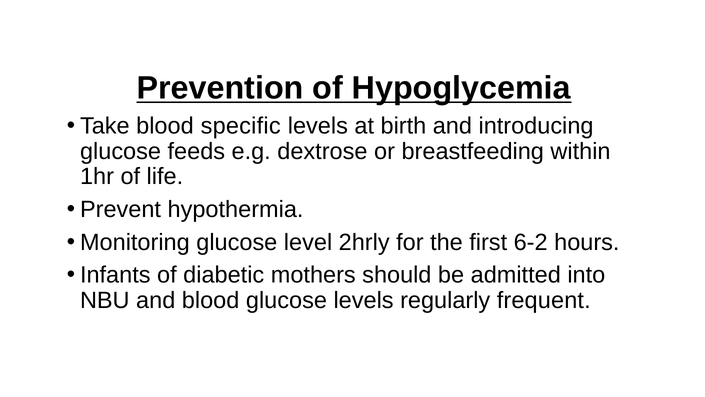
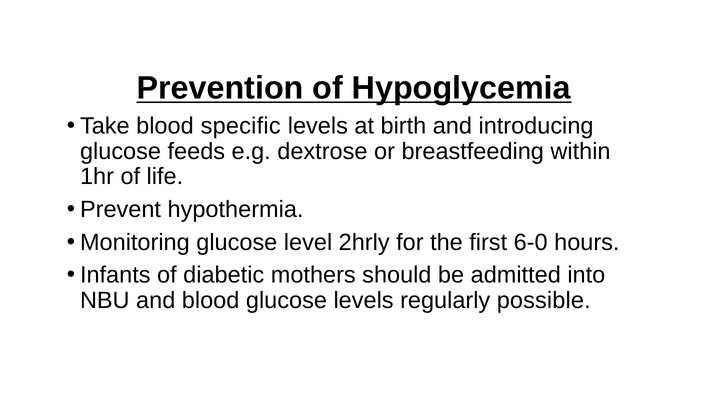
6-2: 6-2 -> 6-0 (531, 242)
frequent: frequent -> possible (544, 300)
